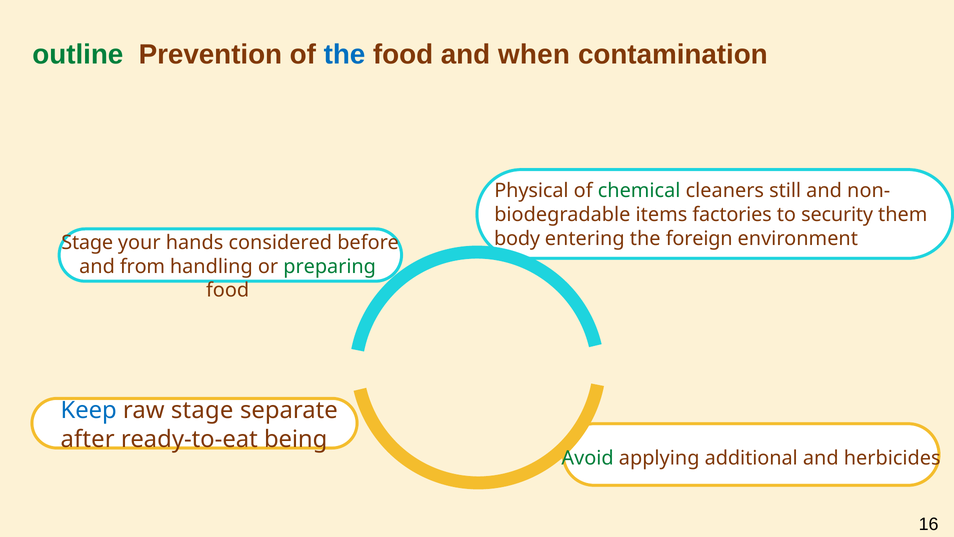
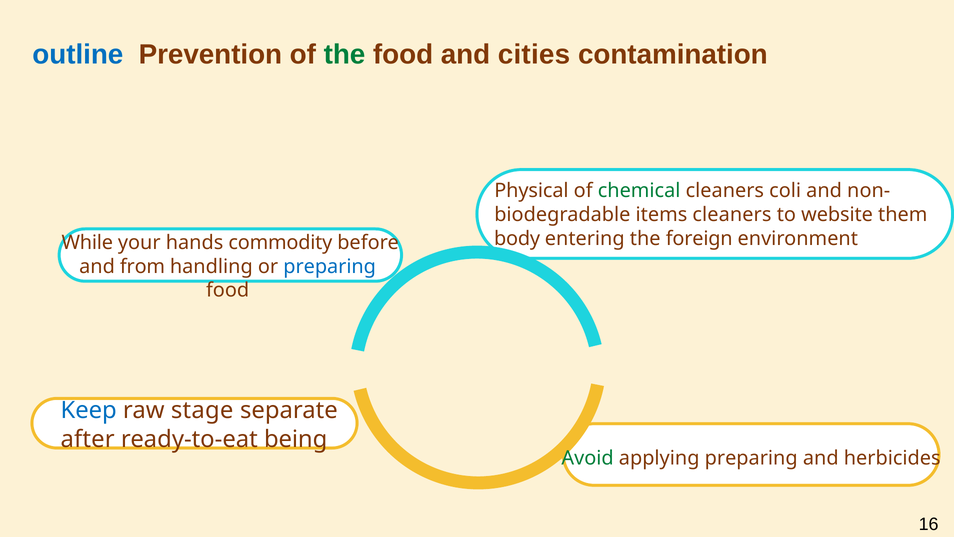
outline colour: green -> blue (78, 55)
the colour: blue -> green (344, 55)
when: when -> cities (534, 55)
still: still -> coli (785, 191)
items factories: factories -> cleaners (732, 215)
security: security -> website (837, 215)
Stage: Stage -> While (87, 243)
considered: considered -> commodity (280, 243)
preparing colour: green -> blue (330, 266)
applying additional: additional -> preparing (751, 458)
